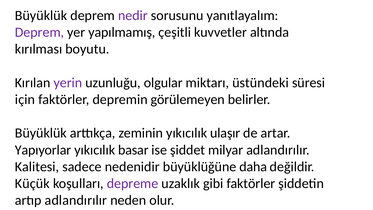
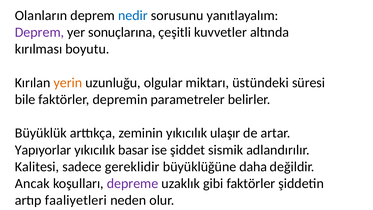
Büyüklük: Büyüklük -> Olanların (41, 15)
nedir colour: purple -> blue (133, 15)
yapılmamış: yapılmamış -> sonuçlarına (122, 32)
yerin colour: purple -> orange (68, 83)
için: için -> bile (25, 99)
görülemeyen: görülemeyen -> parametreler (188, 99)
milyar: milyar -> sismik (226, 150)
nedenidir: nedenidir -> gereklidir (132, 167)
Küçük: Küçük -> Ancak (32, 183)
artıp adlandırılır: adlandırılır -> faaliyetleri (76, 200)
